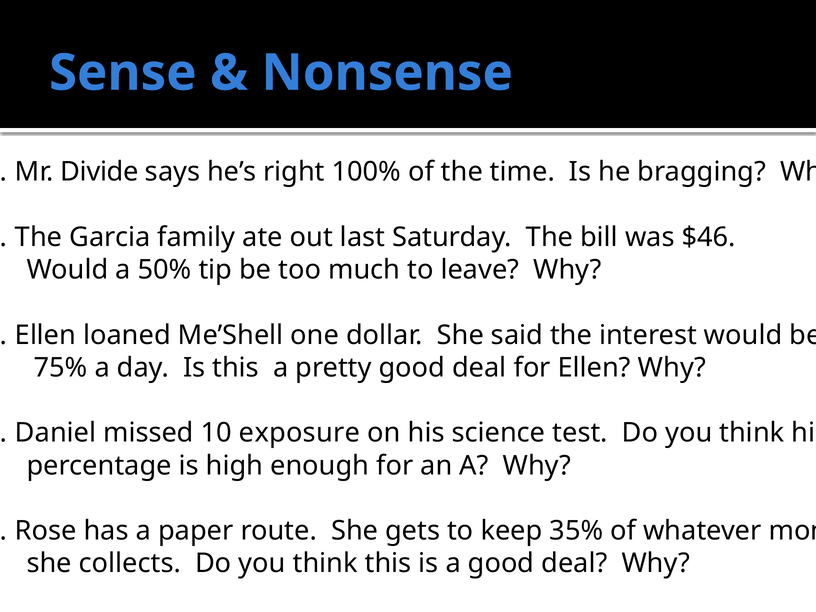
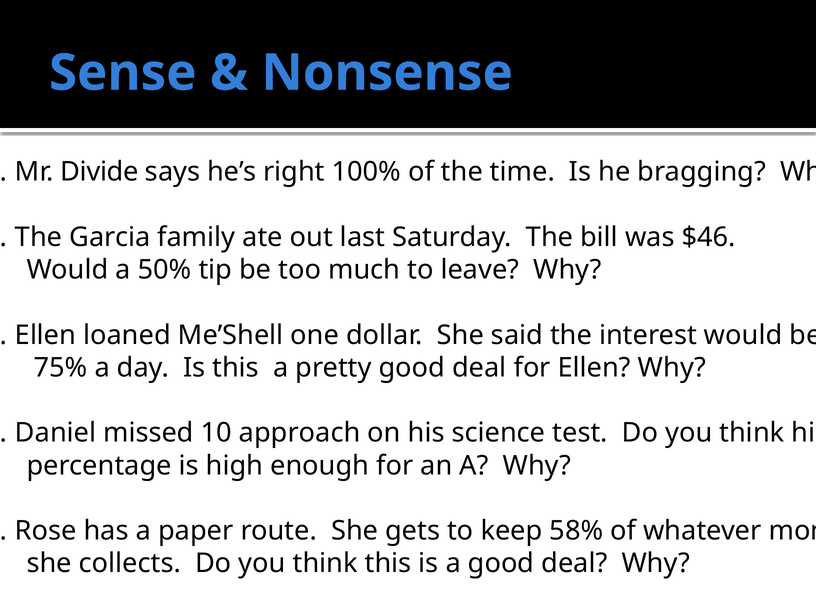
exposure: exposure -> approach (300, 433)
35%: 35% -> 58% (576, 531)
